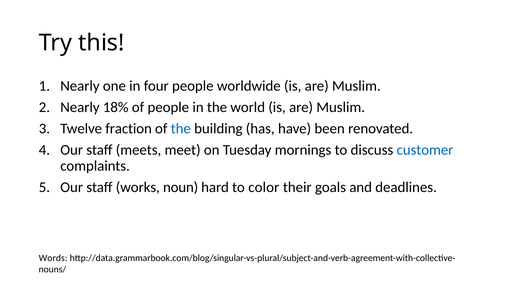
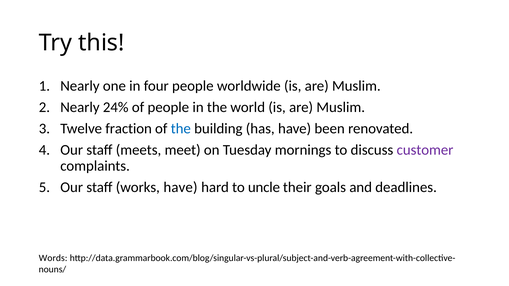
18%: 18% -> 24% (116, 107)
customer colour: blue -> purple (425, 150)
works noun: noun -> have (180, 187)
color: color -> uncle (264, 187)
